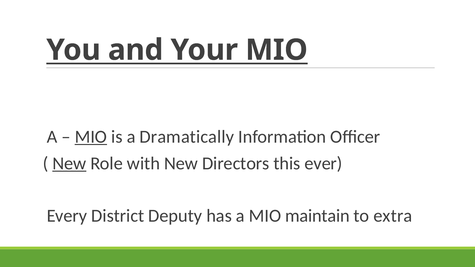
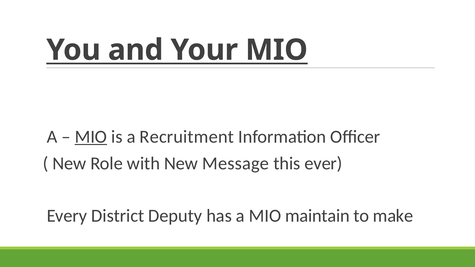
Dramatically: Dramatically -> Recruitment (187, 137)
New underline: present -> none (69, 163)
Directors: Directors -> Message (236, 163)
extra: extra -> make (393, 216)
